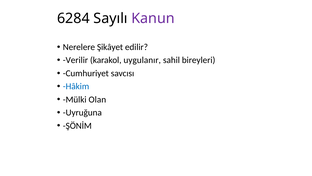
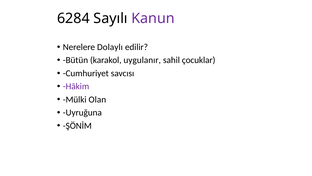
Şikâyet: Şikâyet -> Dolaylı (110, 47)
Verilir: Verilir -> Bütün (75, 60)
bireyleri: bireyleri -> çocuklar (199, 60)
Hâkim colour: blue -> purple (76, 86)
